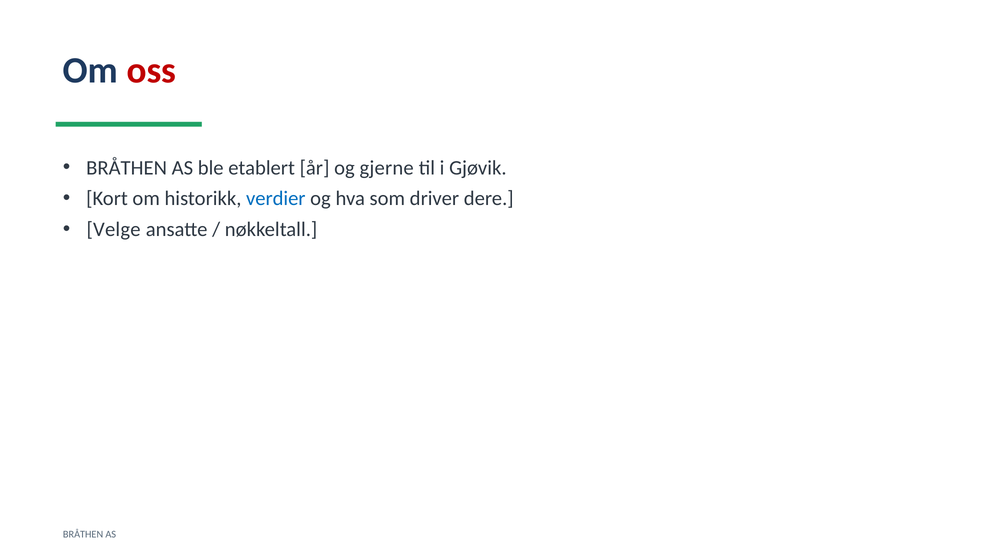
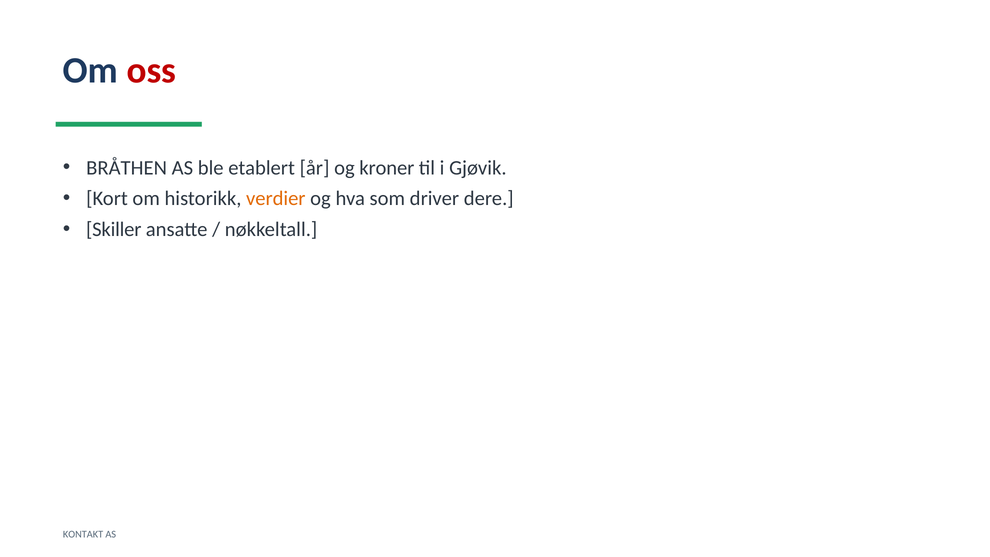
gjerne: gjerne -> kroner (387, 168)
verdier colour: blue -> orange (276, 199)
Velge: Velge -> Skiller (114, 230)
BRÅTHEN: BRÅTHEN -> KONTAKT (83, 534)
